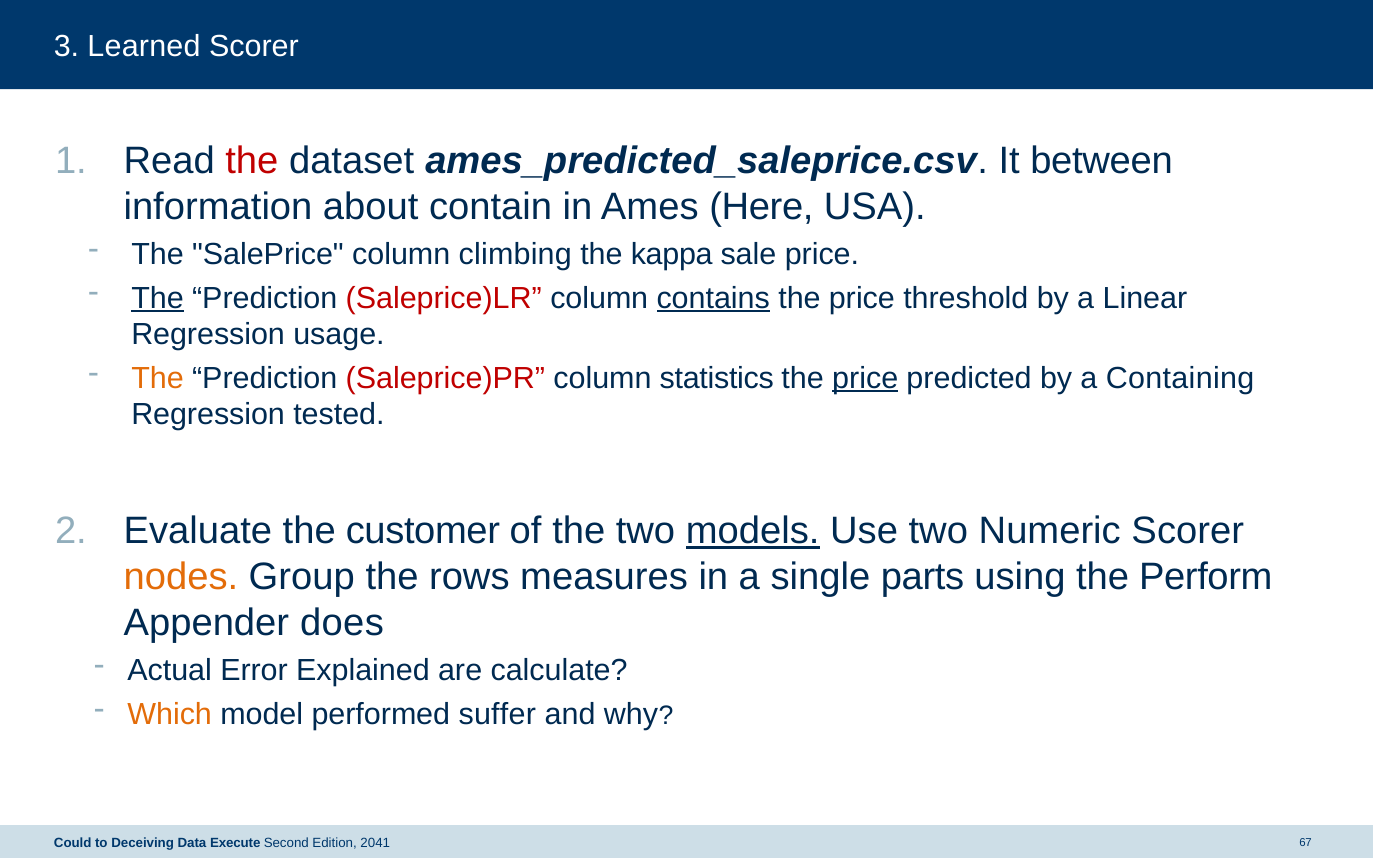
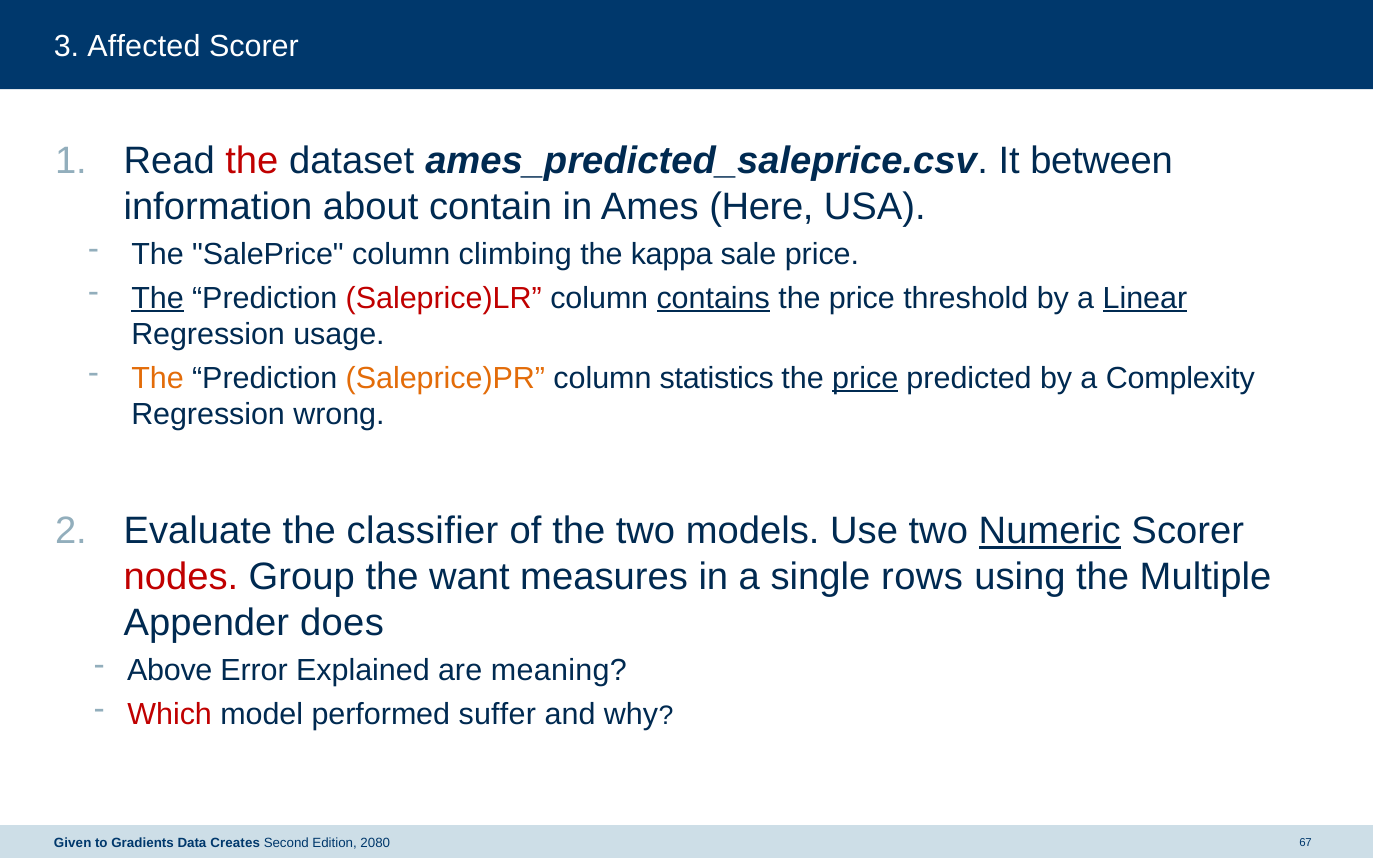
Learned: Learned -> Affected (144, 47)
Linear underline: none -> present (1145, 298)
Saleprice)PR colour: red -> orange (445, 378)
Containing: Containing -> Complexity (1180, 378)
tested: tested -> wrong (339, 415)
customer: customer -> classifier (423, 531)
models underline: present -> none (753, 531)
Numeric underline: none -> present (1050, 531)
nodes colour: orange -> red (181, 577)
rows: rows -> want (469, 577)
parts: parts -> rows (922, 577)
Perform: Perform -> Multiple (1206, 577)
Actual: Actual -> Above (170, 670)
calculate: calculate -> meaning (559, 670)
Which colour: orange -> red (170, 714)
Could: Could -> Given (73, 843)
Deceiving: Deceiving -> Gradients (143, 843)
Execute: Execute -> Creates (235, 843)
2041: 2041 -> 2080 (375, 843)
